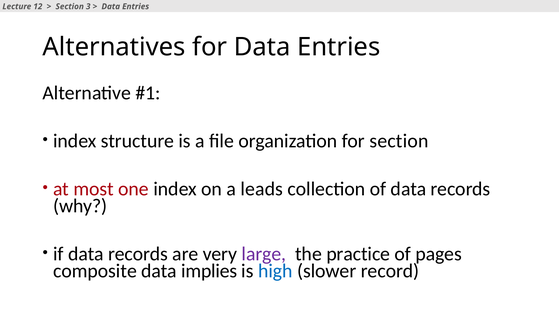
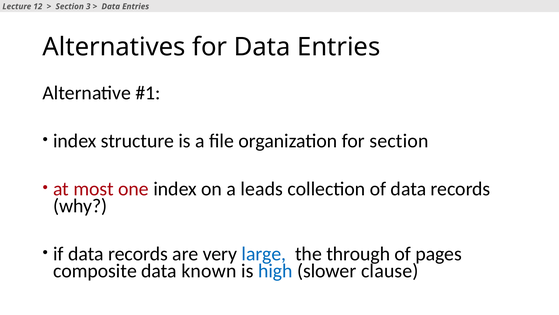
large colour: purple -> blue (264, 253)
practice: practice -> through (358, 253)
implies: implies -> known (209, 271)
record: record -> clause (390, 271)
